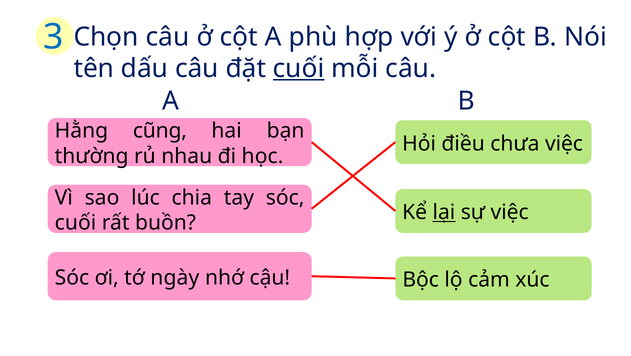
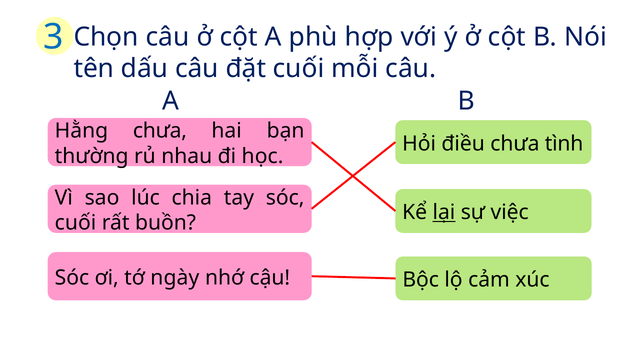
cuối underline: present -> none (299, 68)
Hằng cũng: cũng -> chưa (160, 131)
chưa việc: việc -> tình (564, 143)
